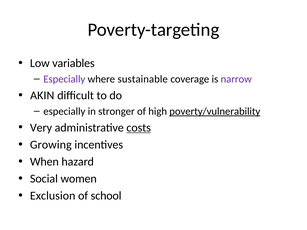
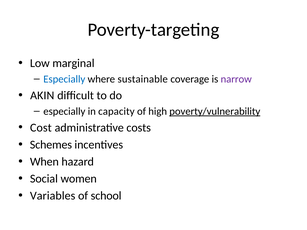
variables: variables -> marginal (73, 63)
Especially colour: purple -> blue (64, 79)
stronger: stronger -> capacity (116, 111)
Very: Very -> Cost (41, 128)
costs underline: present -> none (139, 128)
Growing: Growing -> Schemes (51, 145)
Exclusion: Exclusion -> Variables (53, 196)
